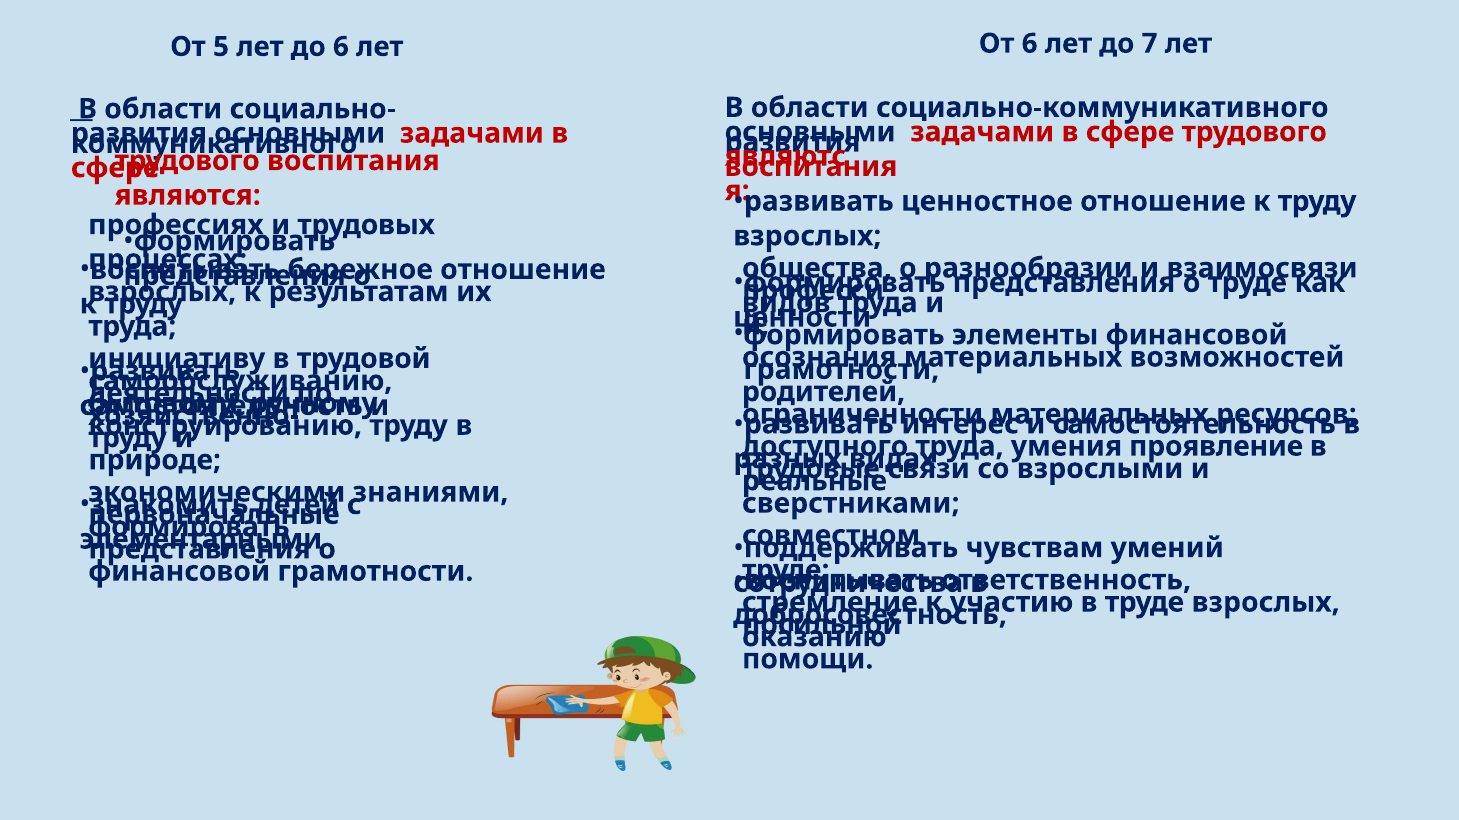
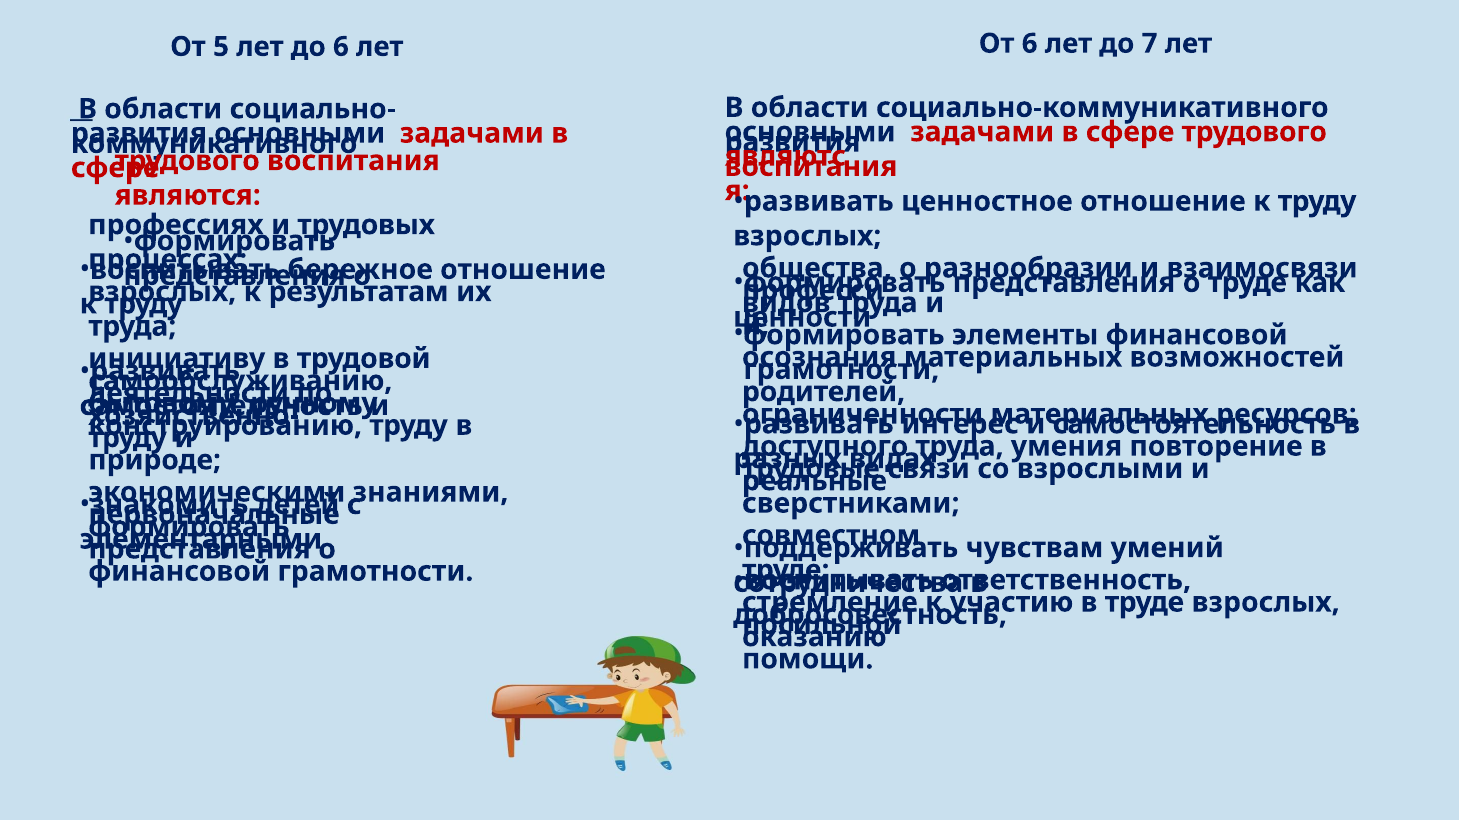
проявление: проявление -> повторение (1216, 447)
